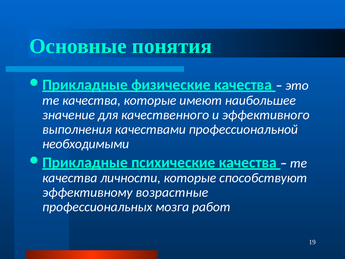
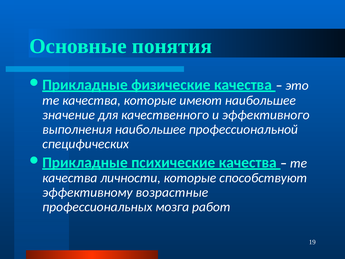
выполнения качествами: качествами -> наибольшее (150, 129)
необходимыми: необходимыми -> специфических (86, 144)
